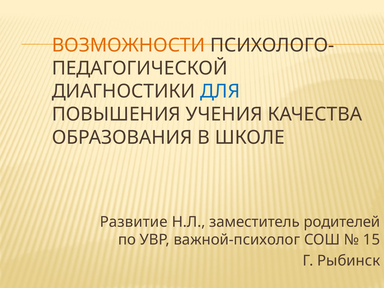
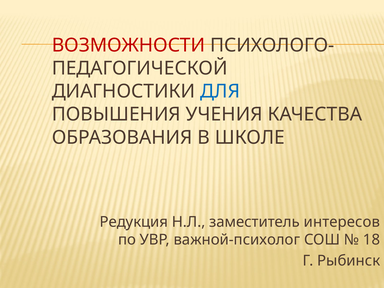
ВОЗМОЖНОСТИ colour: orange -> red (128, 45)
Развитие: Развитие -> Редукция (134, 222)
родителей: родителей -> интересов (342, 222)
15: 15 -> 18 (372, 240)
